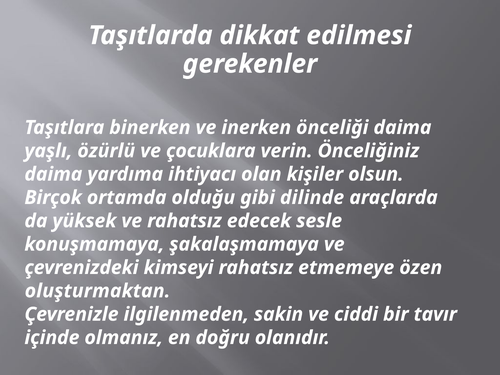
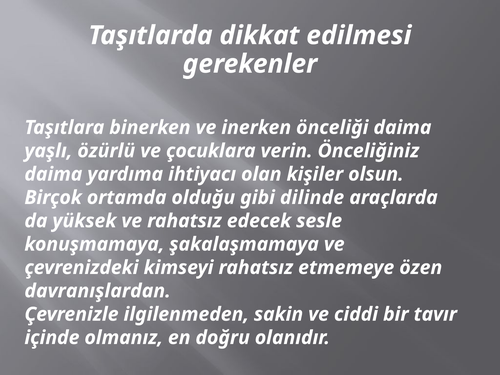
oluşturmaktan: oluşturmaktan -> davranışlardan (98, 291)
